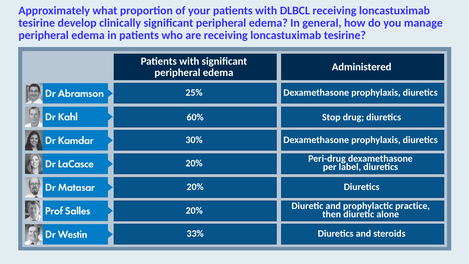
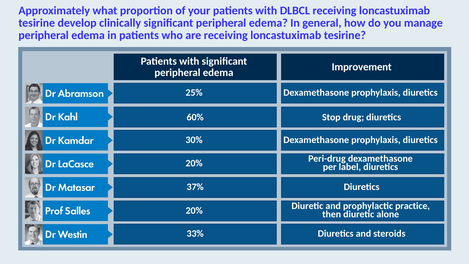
Administered: Administered -> Improvement (362, 67)
20%: 20% -> 37% (195, 187)
